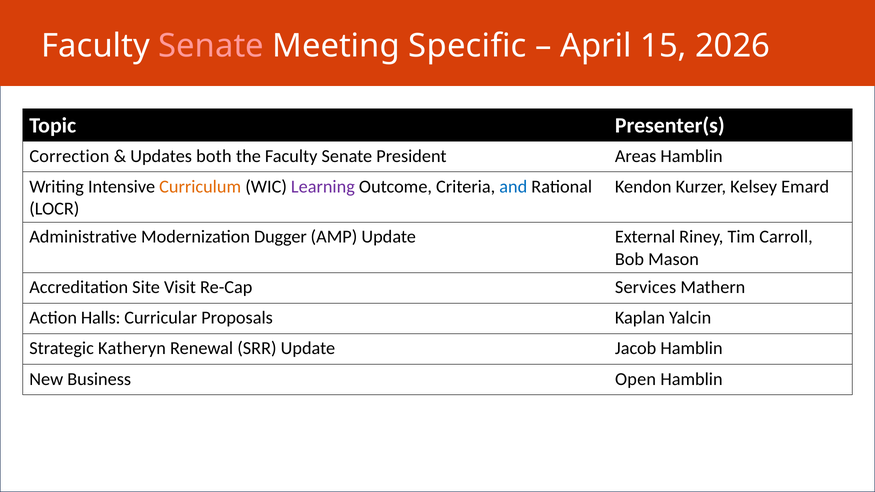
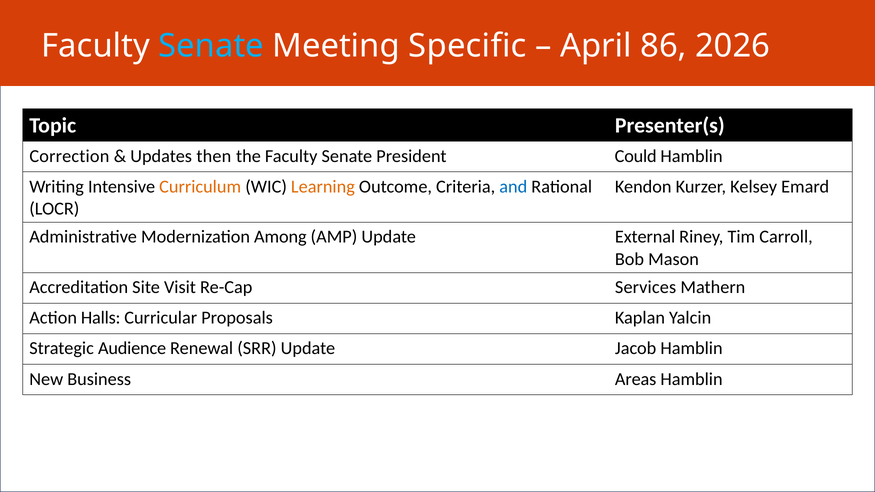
Senate colour: pink -> light blue (211, 46)
15: 15 -> 86 (664, 46)
both: both -> then (214, 156)
Areas: Areas -> Could (636, 156)
Learning colour: purple -> orange (323, 187)
Dugger: Dugger -> Among (280, 237)
Katheryn: Katheryn -> Audience (132, 349)
Open: Open -> Areas (636, 379)
